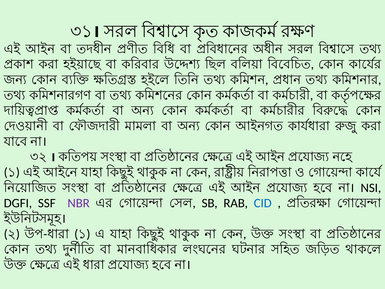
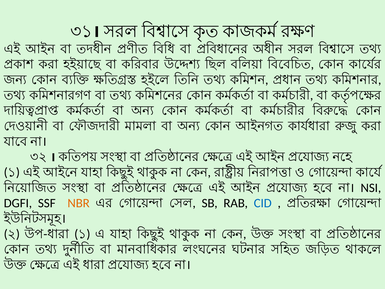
NBR colour: purple -> orange (79, 203)
